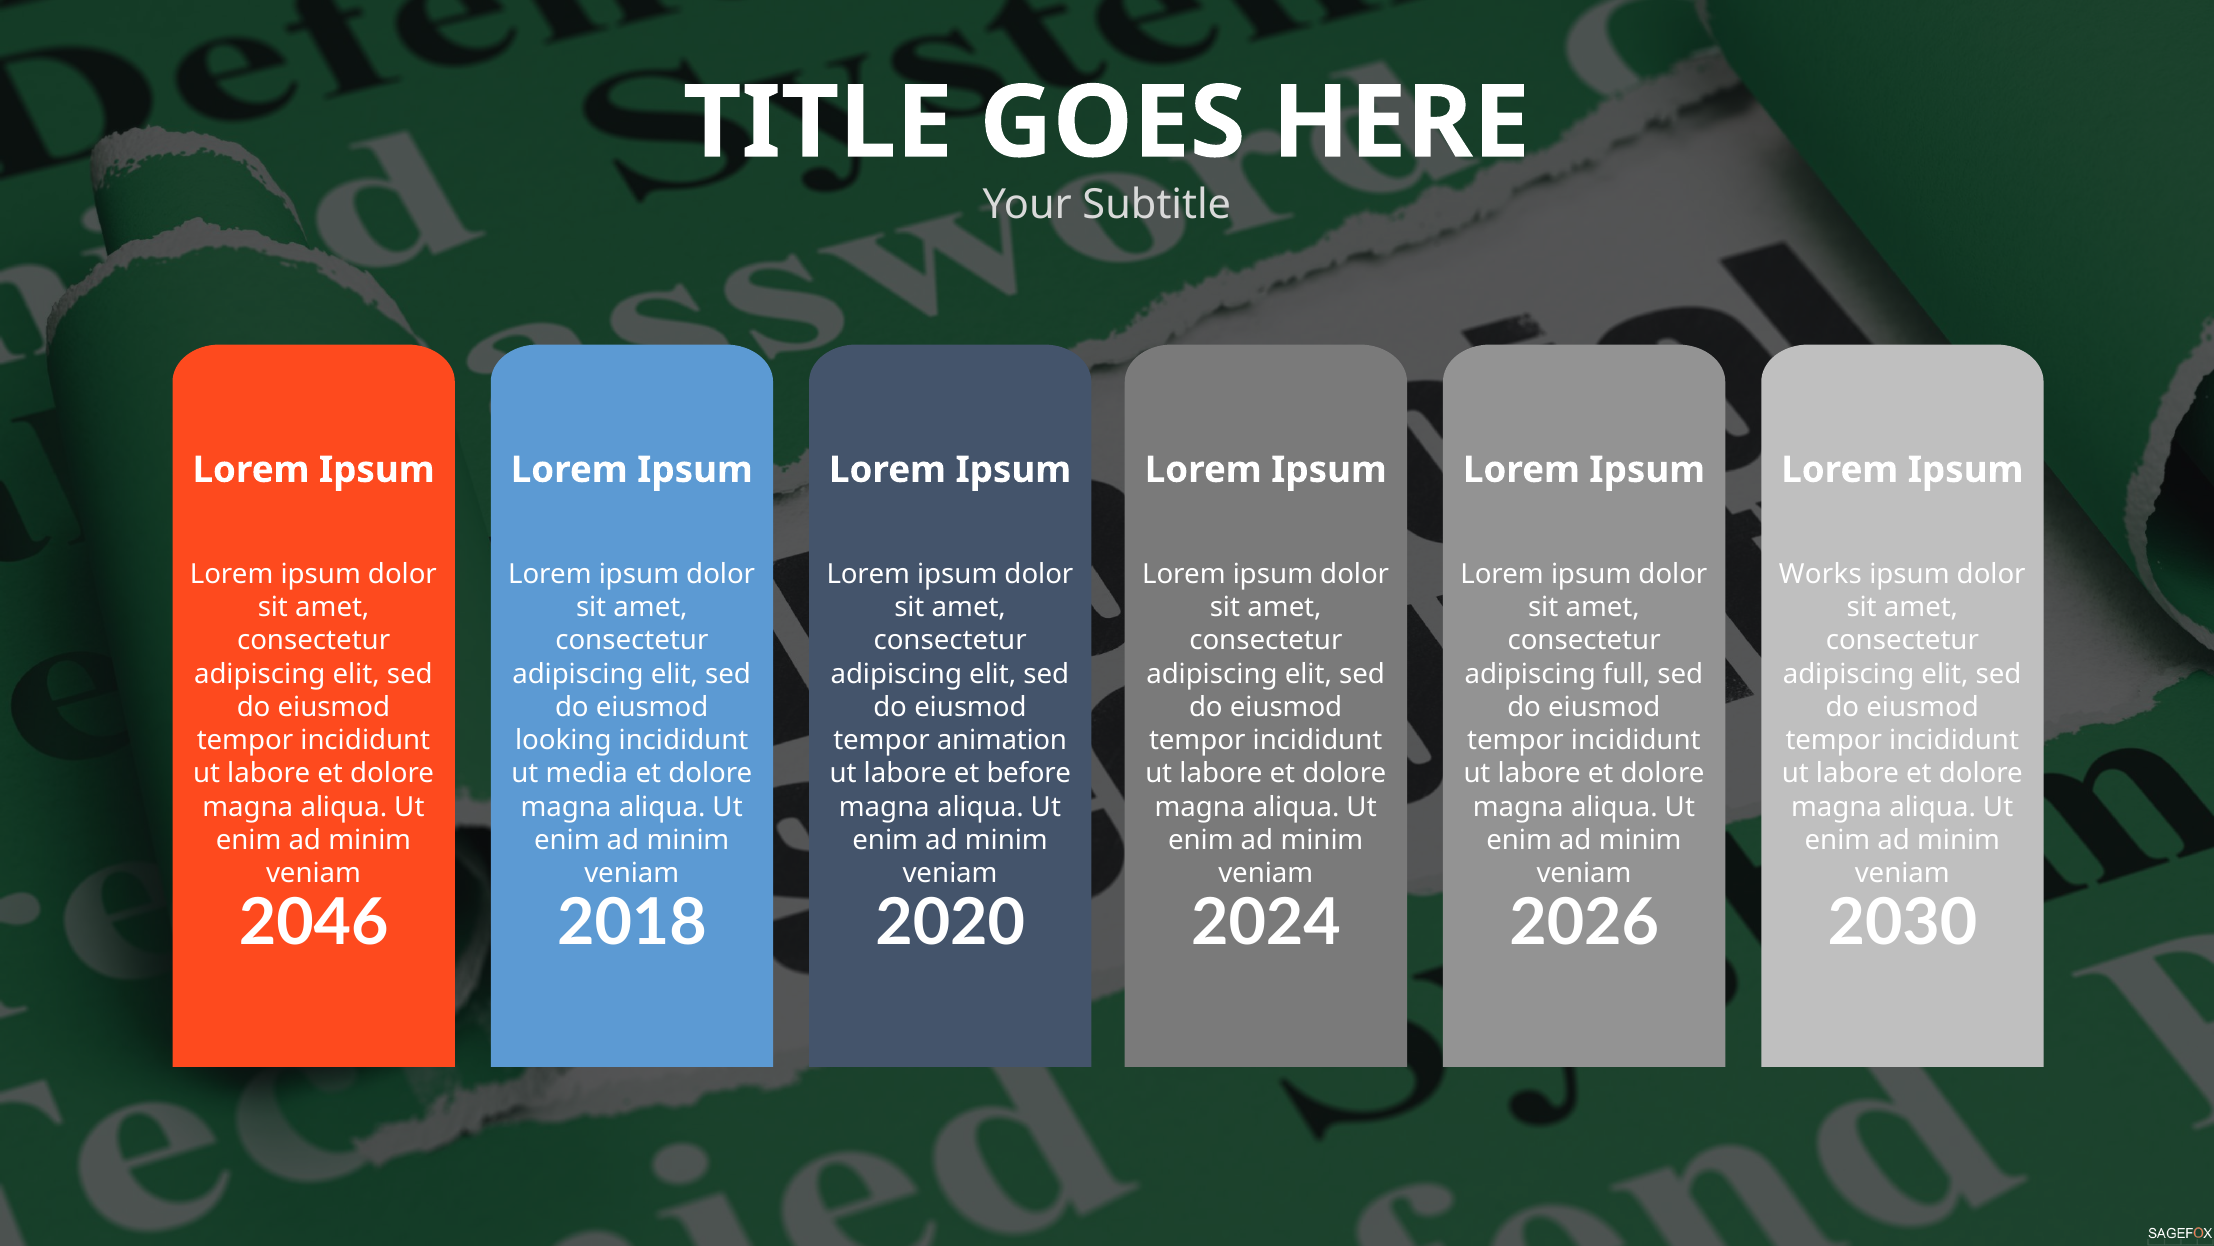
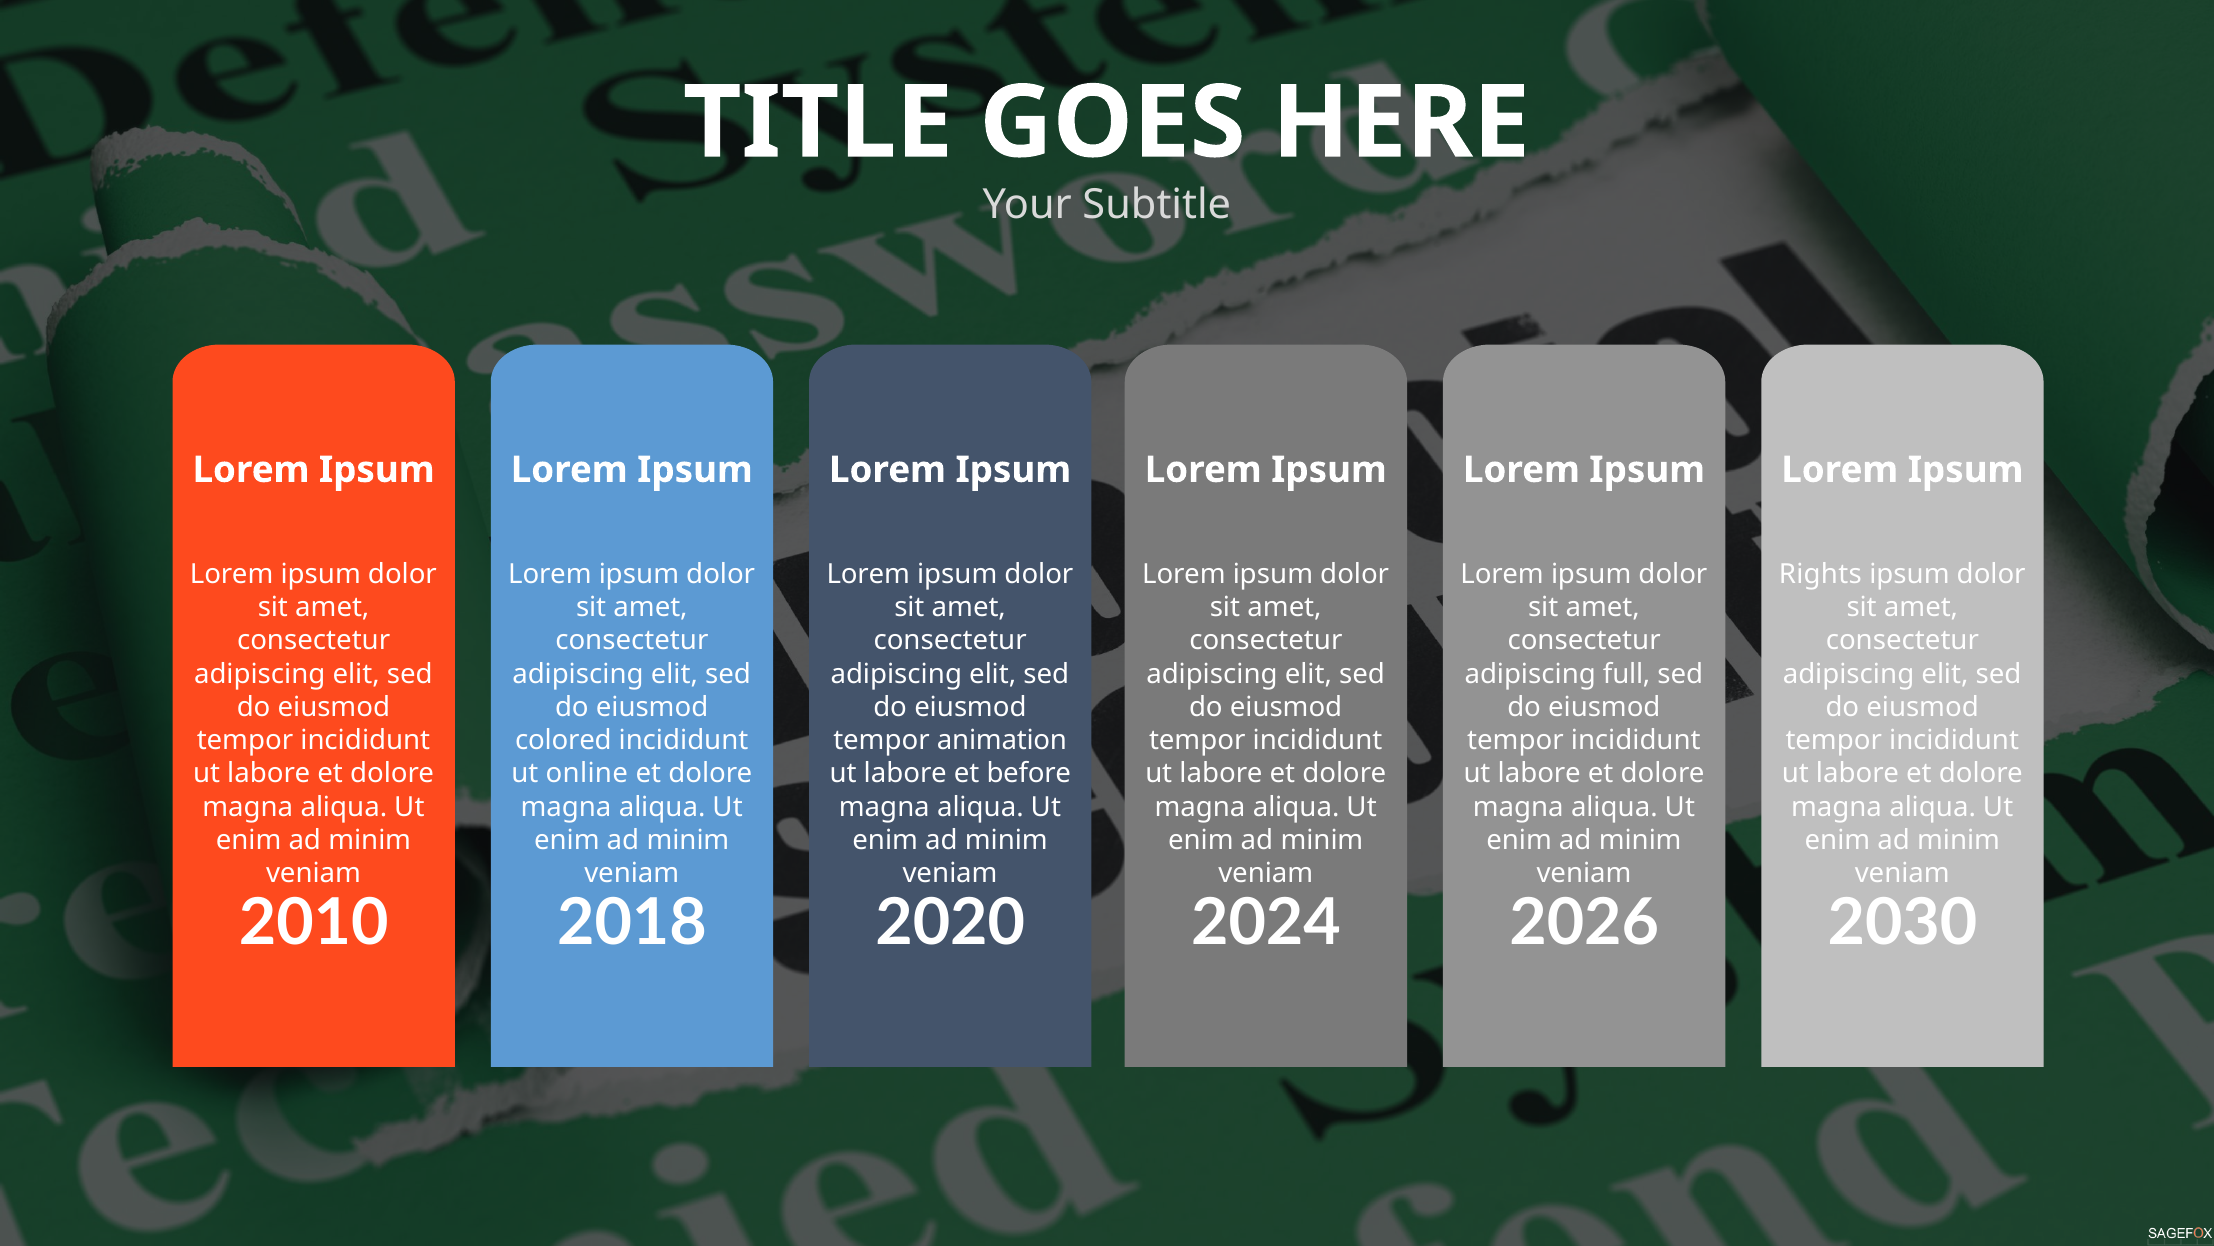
Works: Works -> Rights (1820, 574)
looking: looking -> colored (563, 740)
media: media -> online (587, 773)
2046: 2046 -> 2010 (314, 923)
